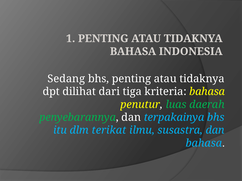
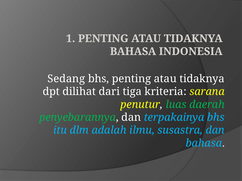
kriteria bahasa: bahasa -> sarana (207, 92)
terikat: terikat -> adalah (109, 131)
